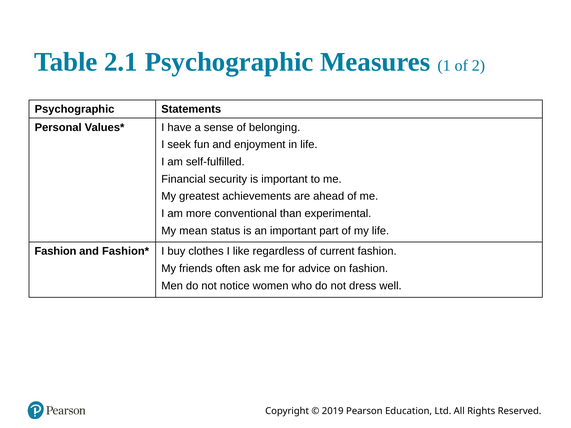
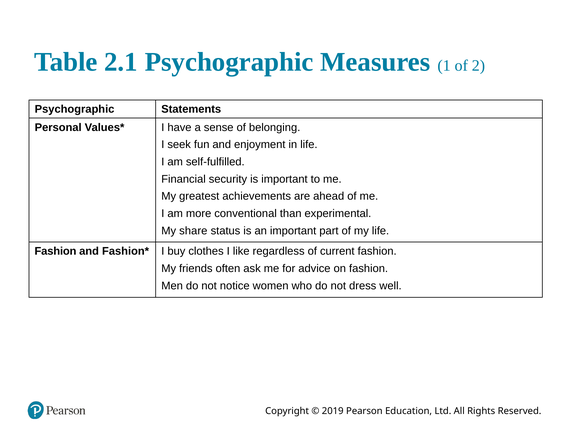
mean: mean -> share (193, 231)
